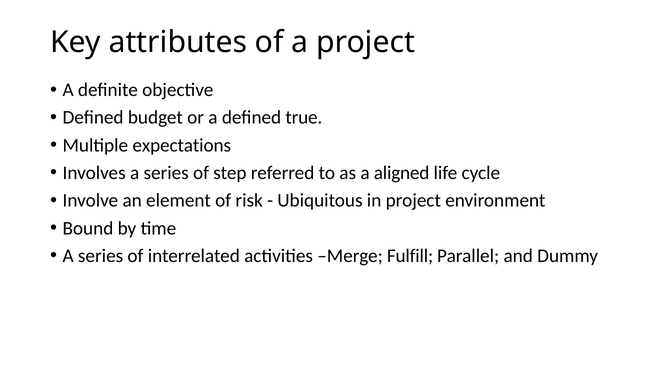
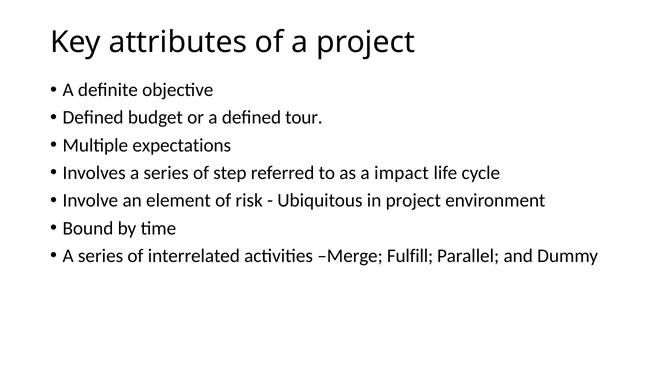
true: true -> tour (304, 117)
aligned: aligned -> impact (401, 173)
